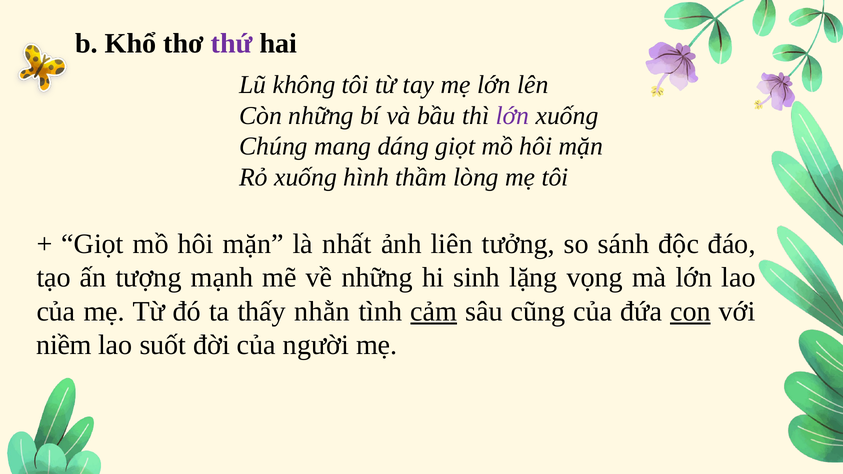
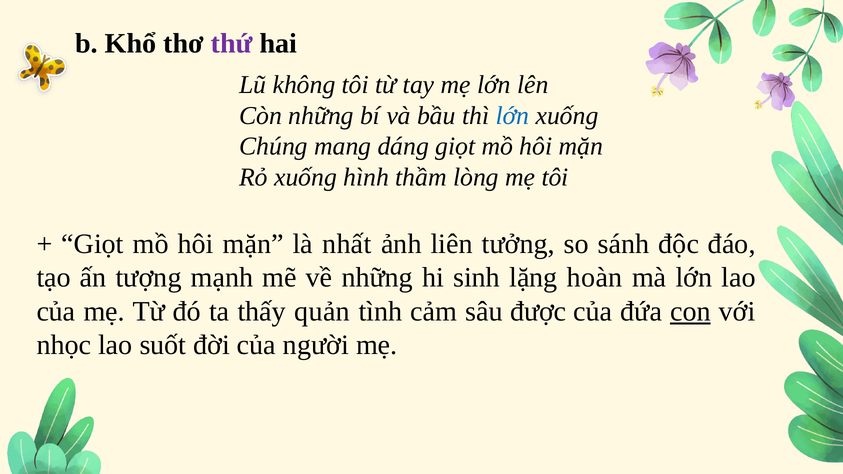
lớn colour: purple -> blue (512, 116)
vọng: vọng -> hoàn (595, 278)
nhằn: nhằn -> quản (322, 311)
cảm underline: present -> none (434, 311)
cũng: cũng -> được (538, 311)
niềm: niềm -> nhọc (64, 345)
